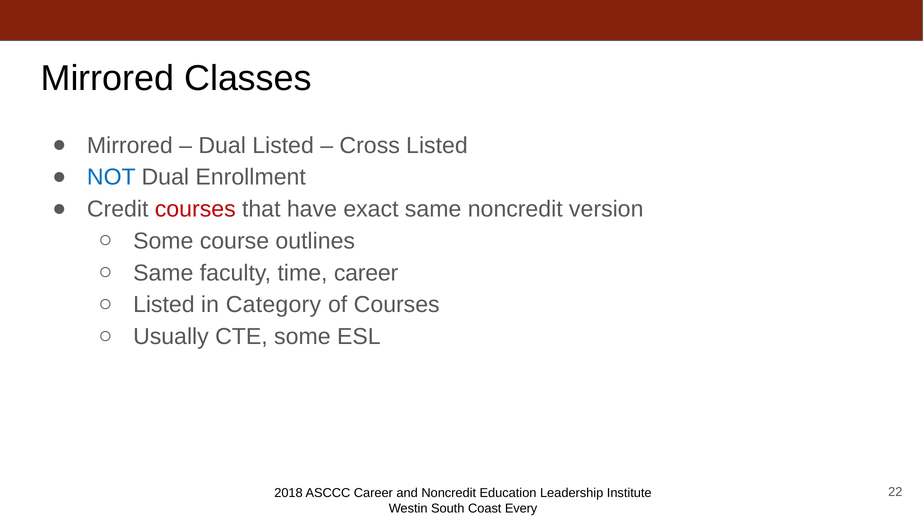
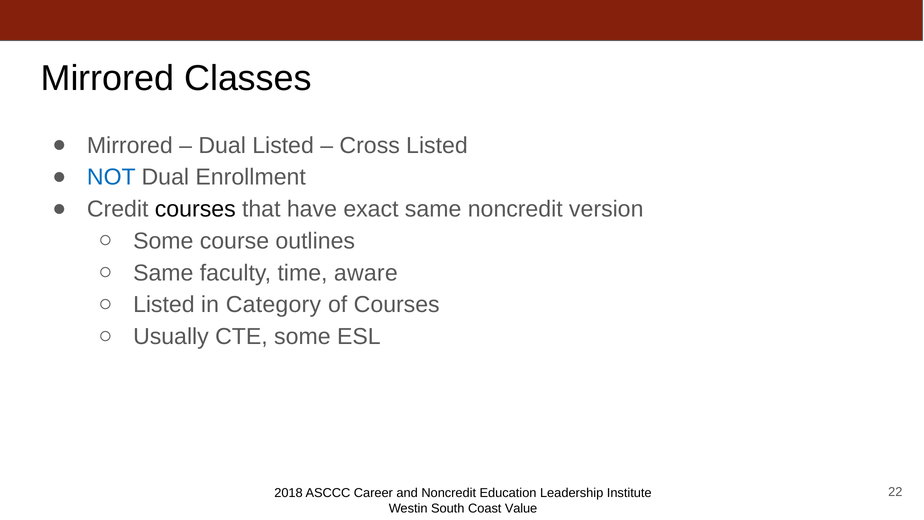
courses colour: red -> black (195, 209)
time career: career -> aware (366, 273)
Every: Every -> Value (521, 508)
